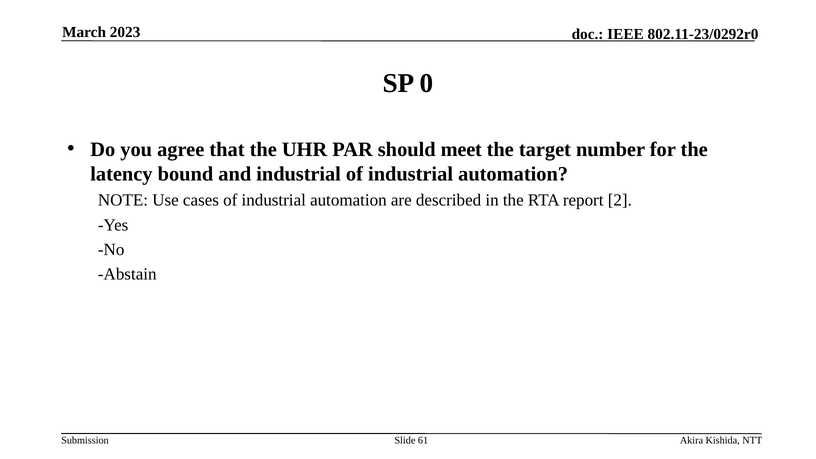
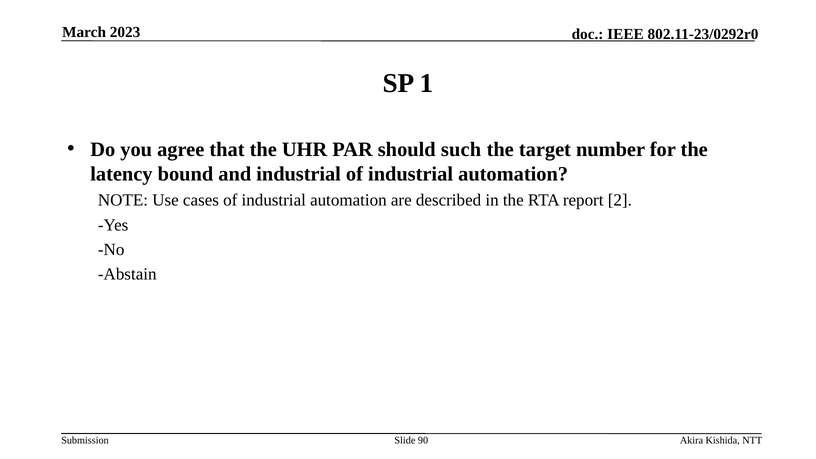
0: 0 -> 1 (426, 83)
meet: meet -> such (461, 149)
61: 61 -> 90 (423, 440)
